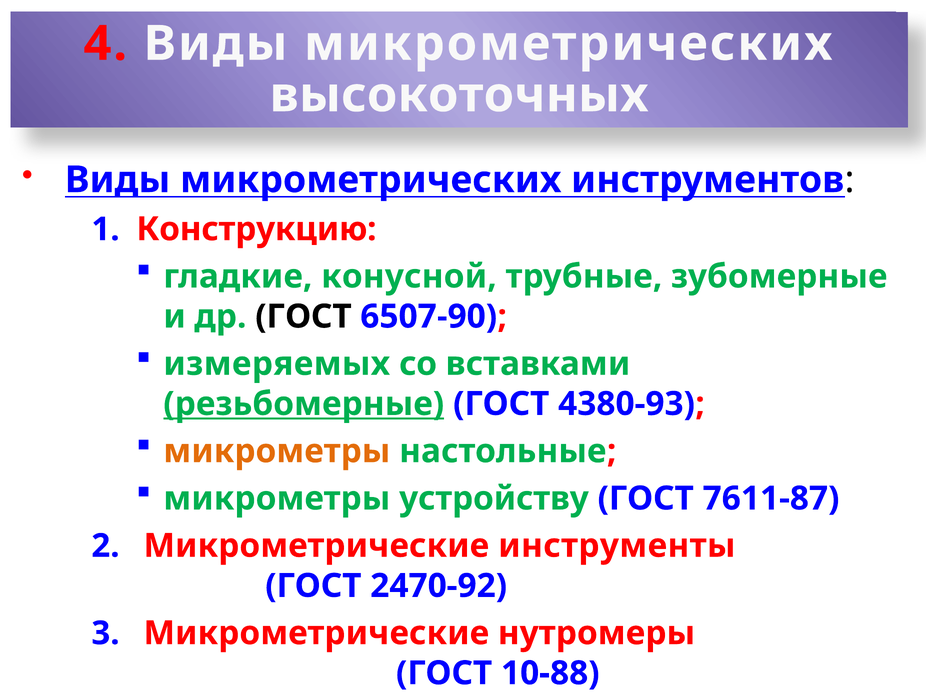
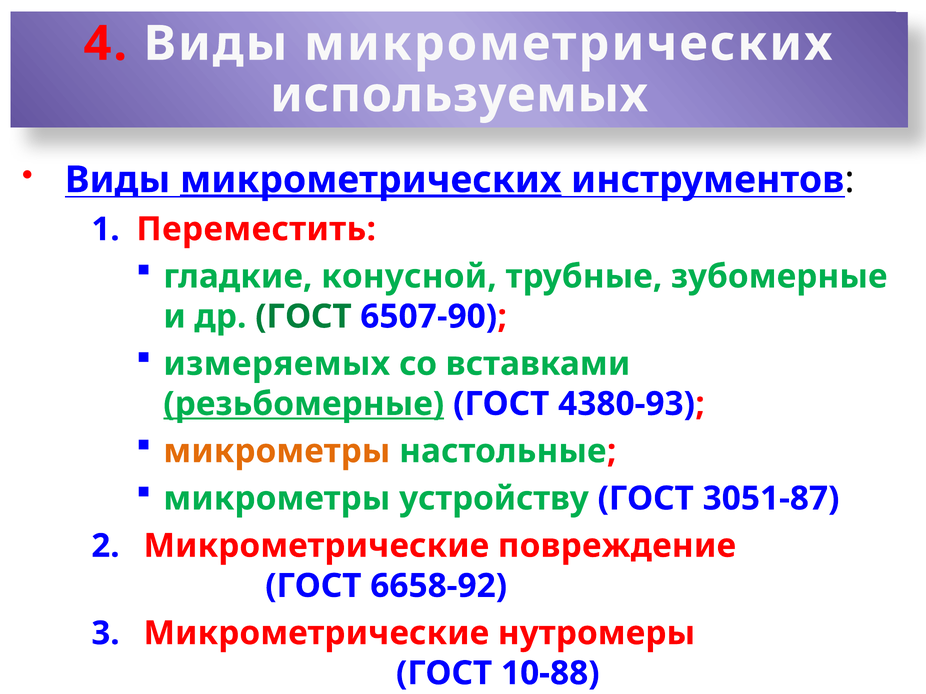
высокоточных: высокоточных -> используемых (459, 95)
микрометрических underline: none -> present (371, 180)
Конструкцию: Конструкцию -> Переместить (256, 229)
ГОСТ colour: black -> green (303, 317)
7611-87: 7611-87 -> 3051-87 (771, 499)
инструменты: инструменты -> повреждение (617, 546)
2470-92: 2470-92 -> 6658-92 (439, 586)
